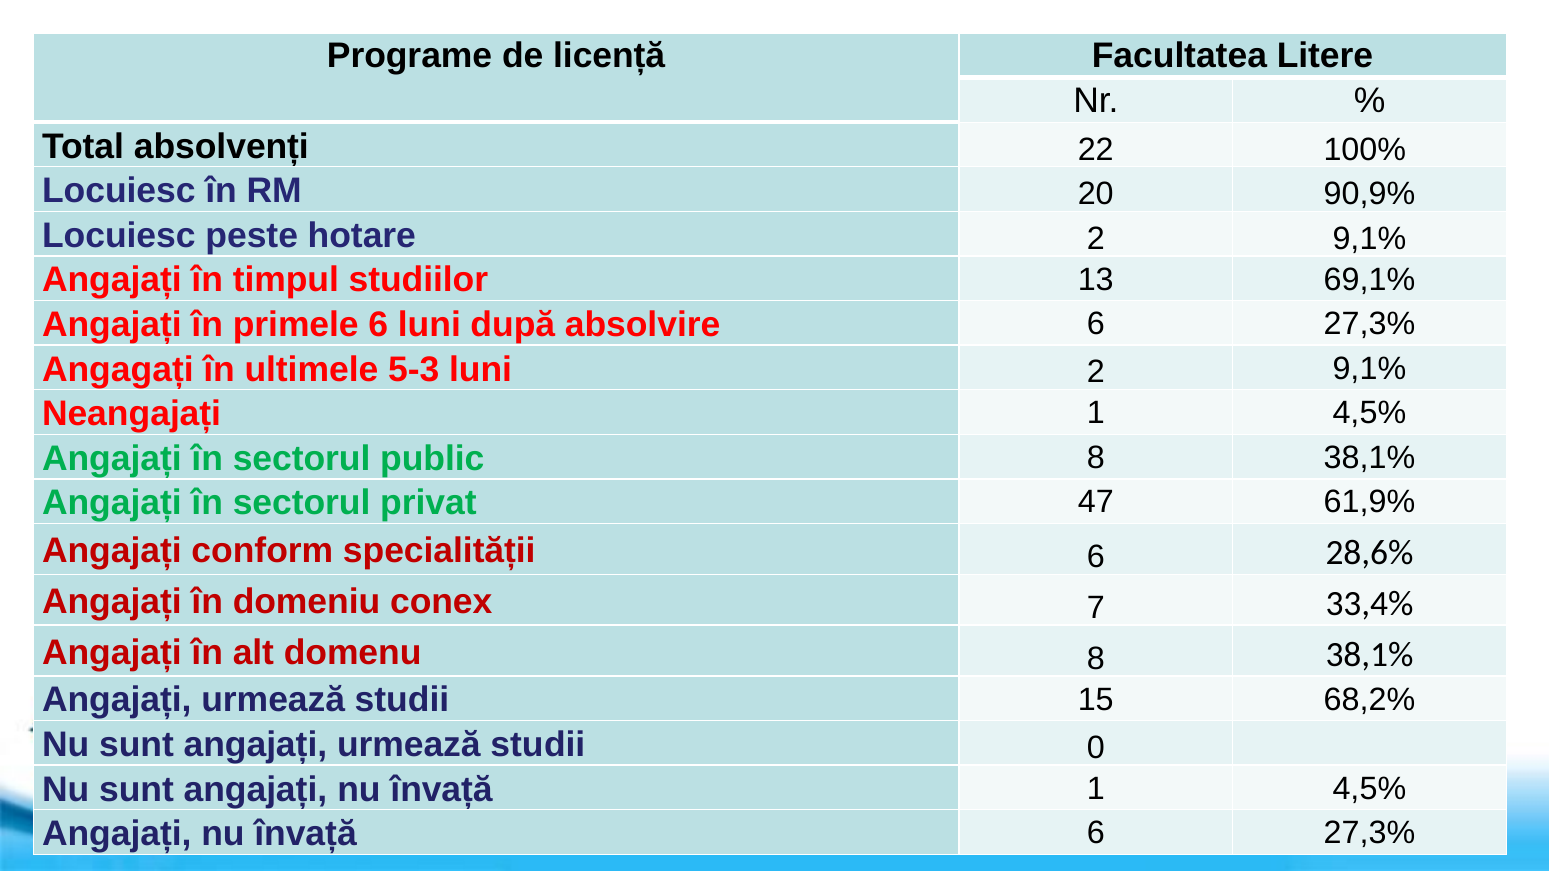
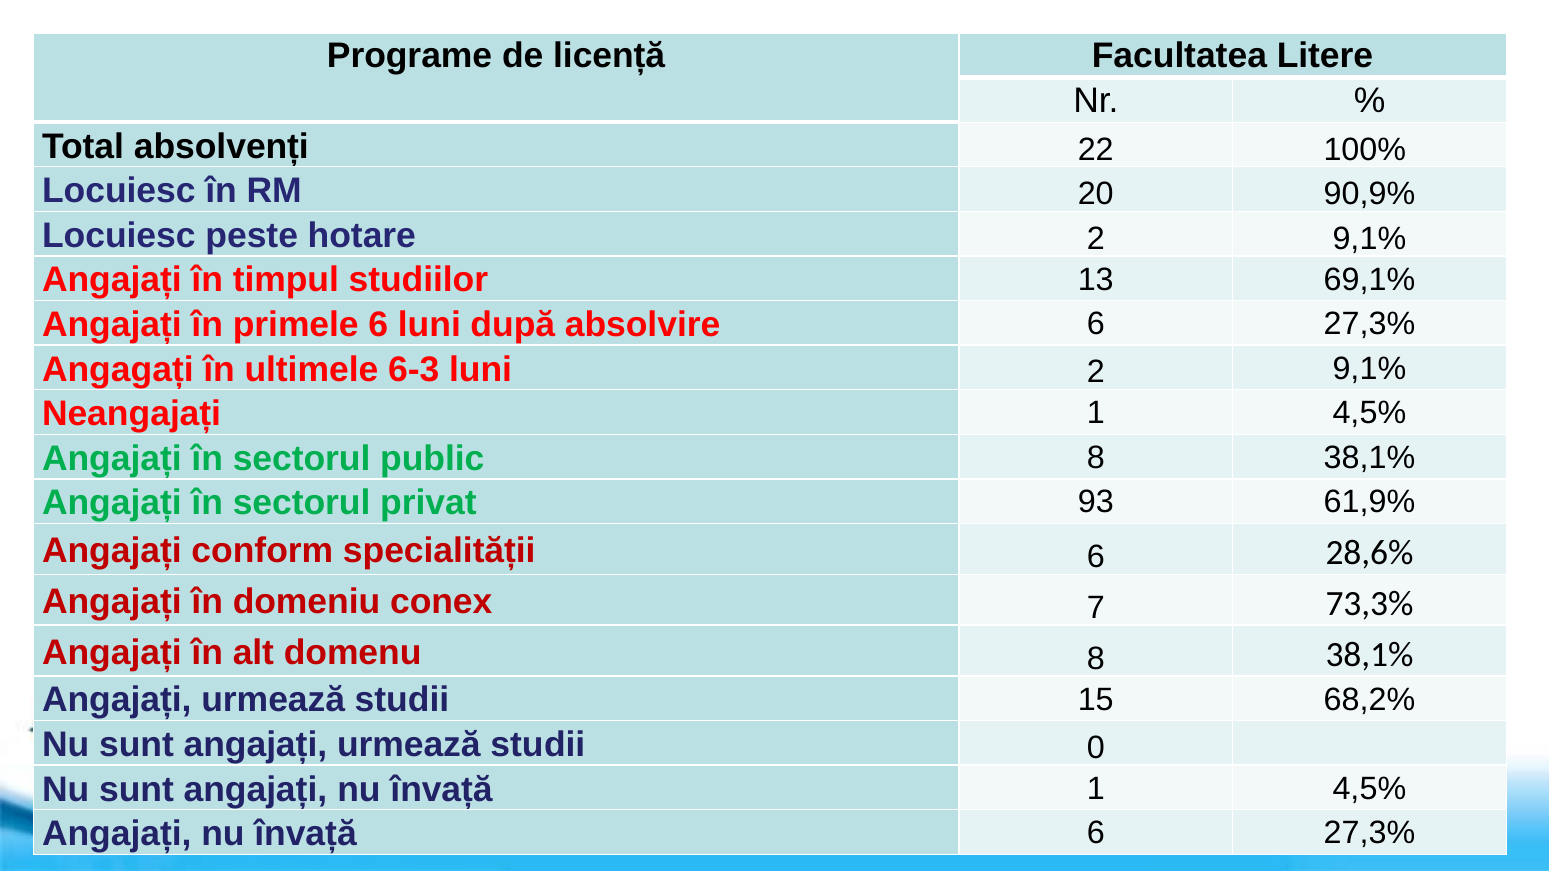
5-3: 5-3 -> 6-3 (414, 369)
47: 47 -> 93 (1096, 502)
33,4%: 33,4% -> 73,3% (1369, 604)
